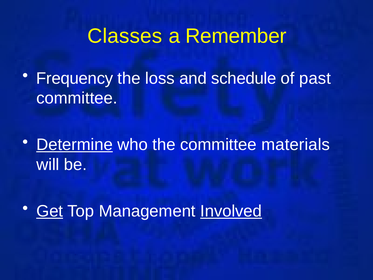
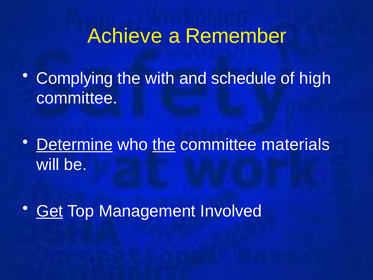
Classes: Classes -> Achieve (125, 36)
Frequency: Frequency -> Complying (75, 78)
loss: loss -> with (160, 78)
past: past -> high (315, 78)
the underline: none -> present (164, 145)
Involved underline: present -> none (231, 211)
